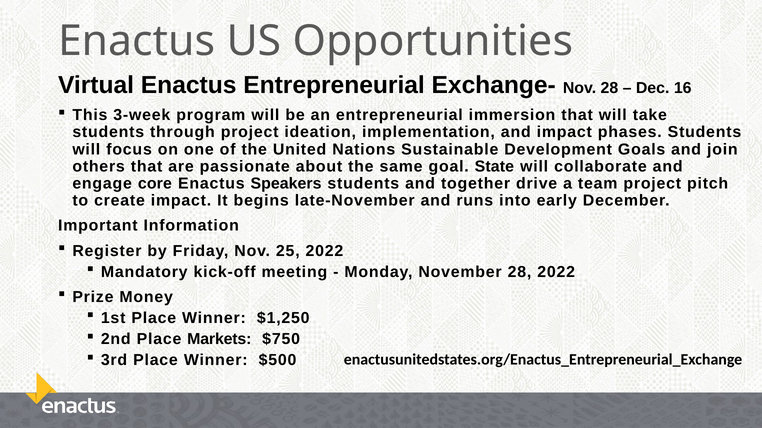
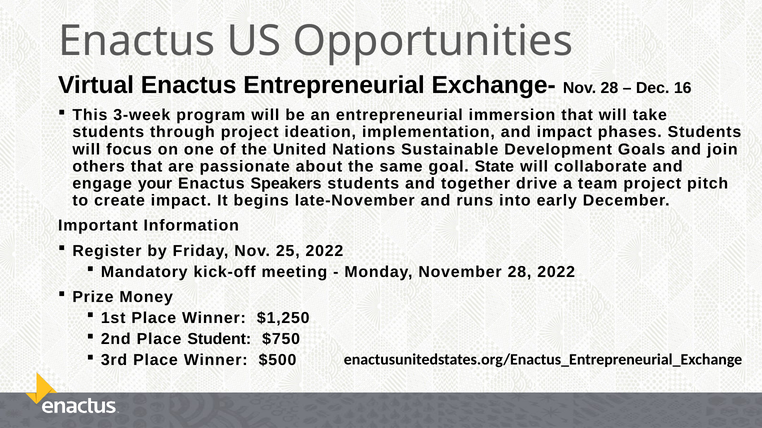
core: core -> your (155, 184)
Markets: Markets -> Student (219, 340)
